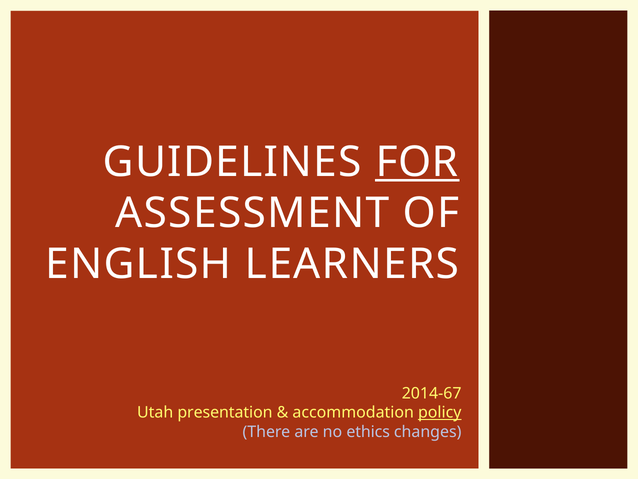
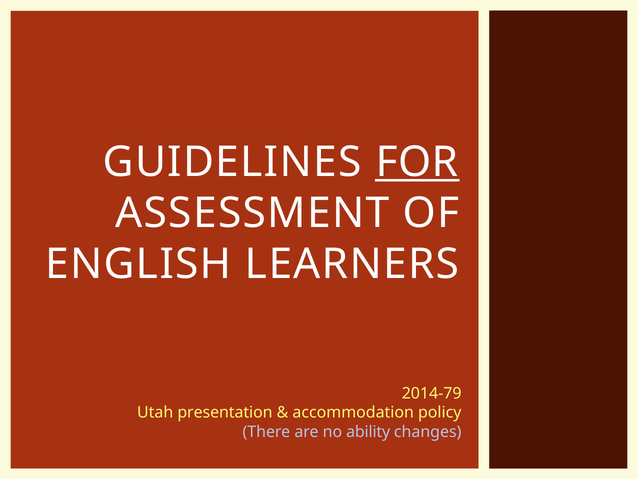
2014-67: 2014-67 -> 2014-79 (432, 393)
policy underline: present -> none (440, 412)
ethics: ethics -> ability (368, 431)
